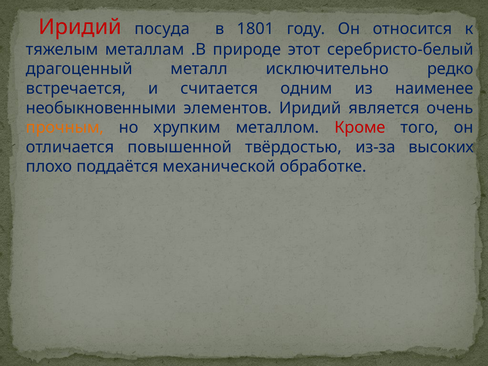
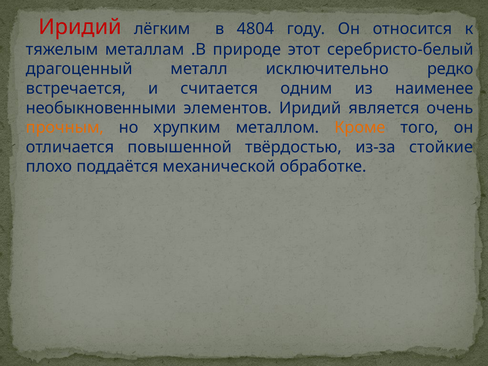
посуда: посуда -> лёгким (162, 29)
1801: 1801 -> 4804 (256, 29)
Кроме colour: red -> orange (360, 127)
высоких: высоких -> стойкие (441, 147)
